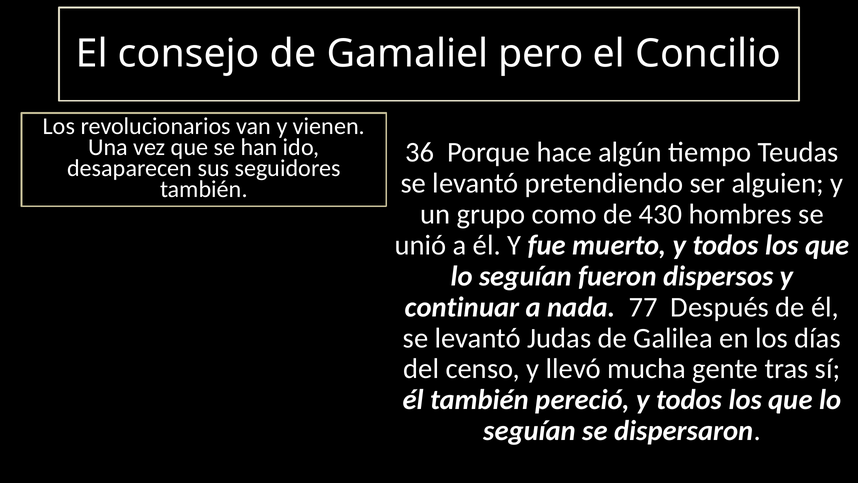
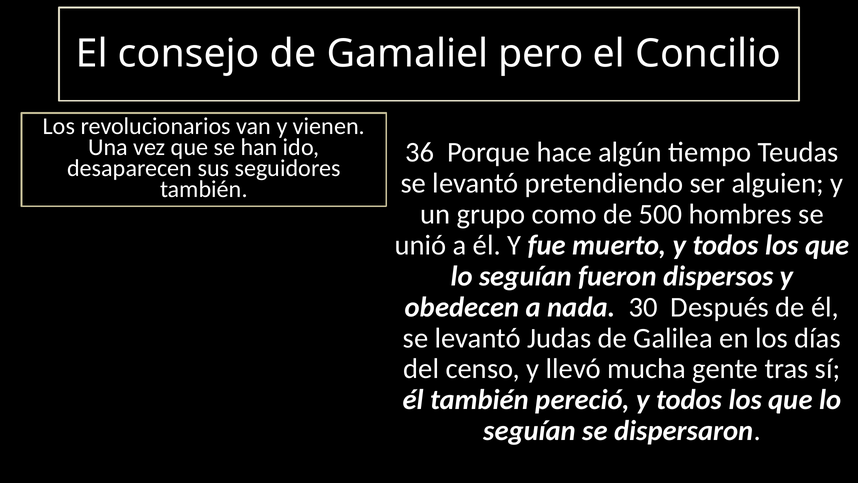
430: 430 -> 500 (661, 214)
continuar: continuar -> obedecen (462, 307)
77: 77 -> 30 (643, 307)
